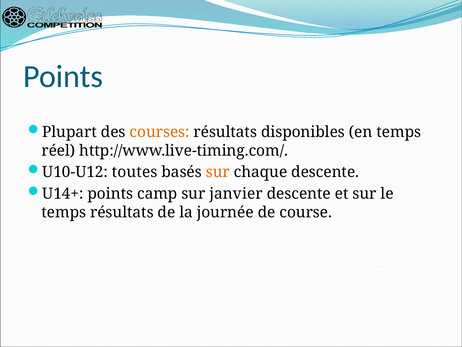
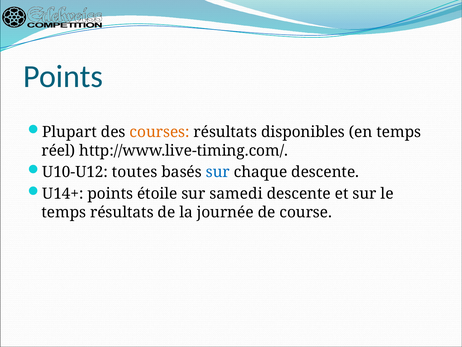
sur colour: orange -> blue (218, 172)
camp: camp -> étoile (157, 194)
janvier: janvier -> samedi (236, 194)
